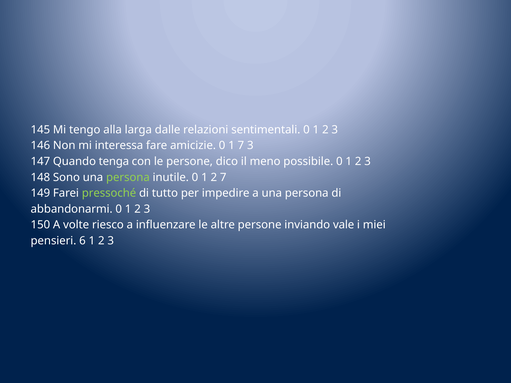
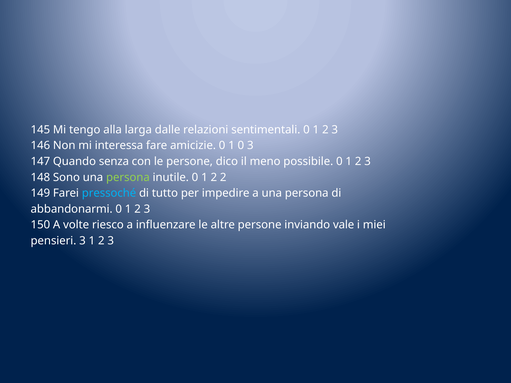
1 7: 7 -> 0 (241, 146)
tenga: tenga -> senza (114, 162)
2 7: 7 -> 2 (223, 177)
pressoché colour: light green -> light blue (109, 193)
pensieri 6: 6 -> 3 (82, 241)
